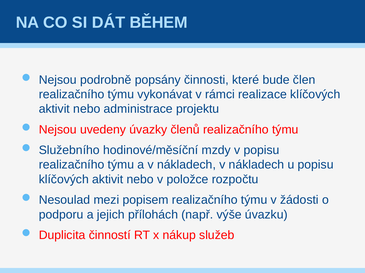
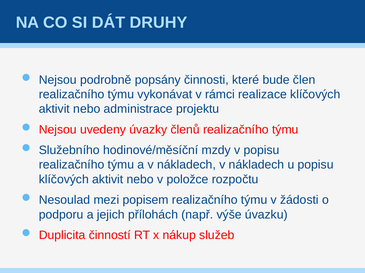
BĚHEM: BĚHEM -> DRUHY (158, 23)
